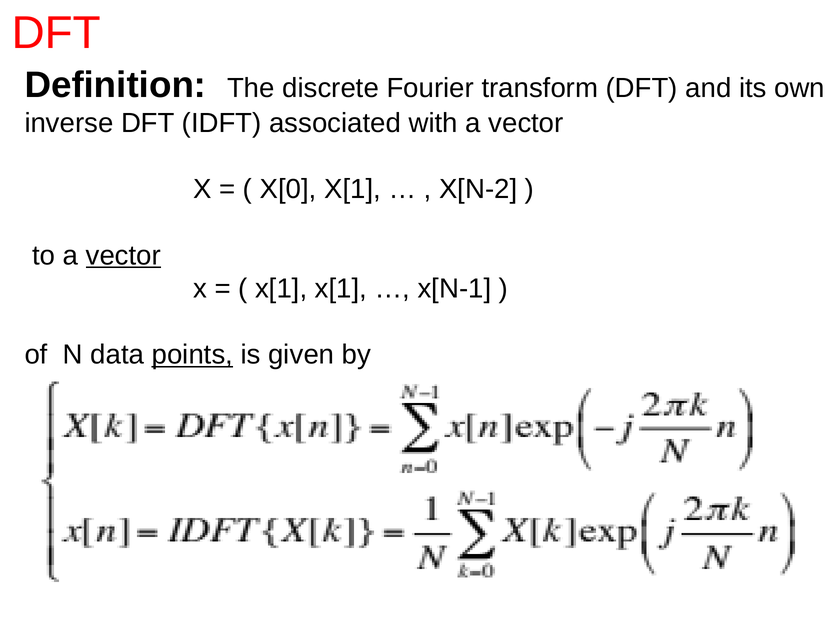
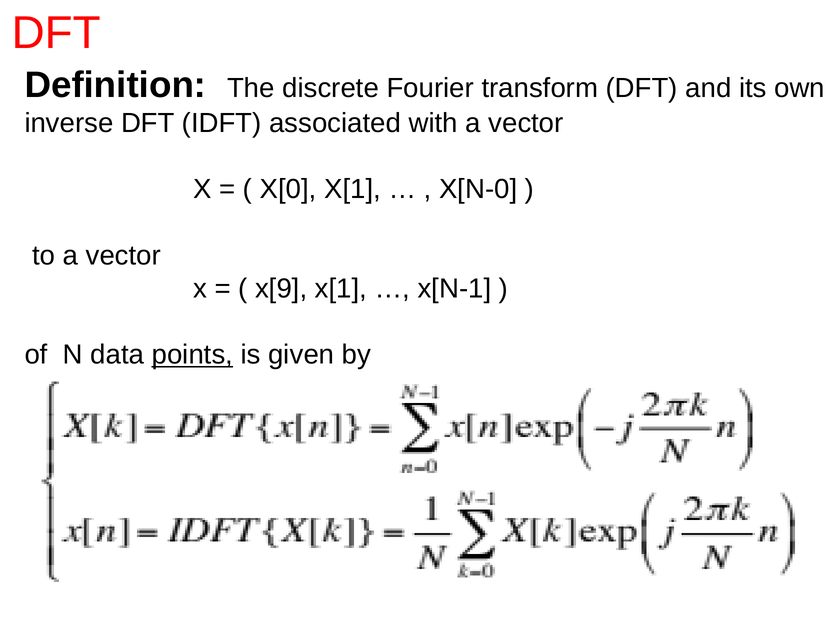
X[N-2: X[N-2 -> X[N-0 (478, 189)
vector underline: present -> none (123, 255)
x[1: x[1 -> x[9 (281, 289)
